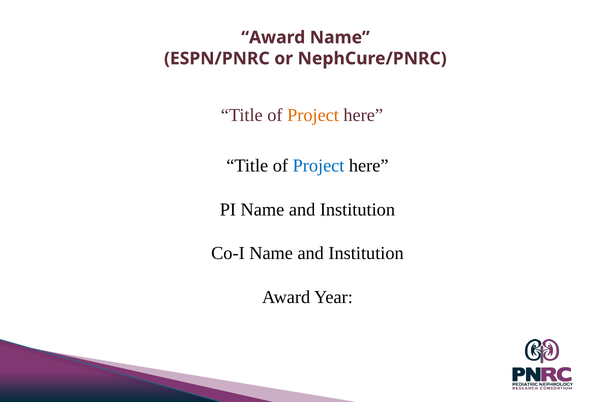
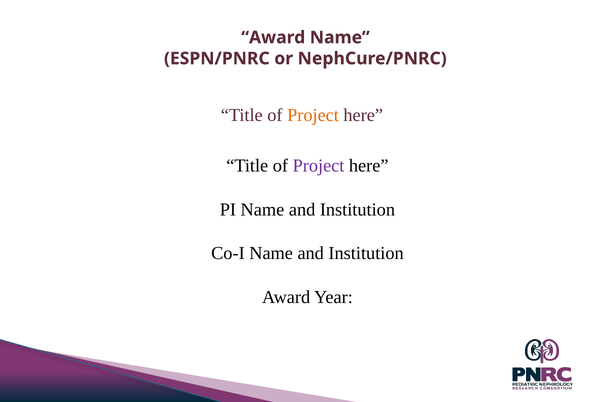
Project colour: blue -> purple (319, 166)
